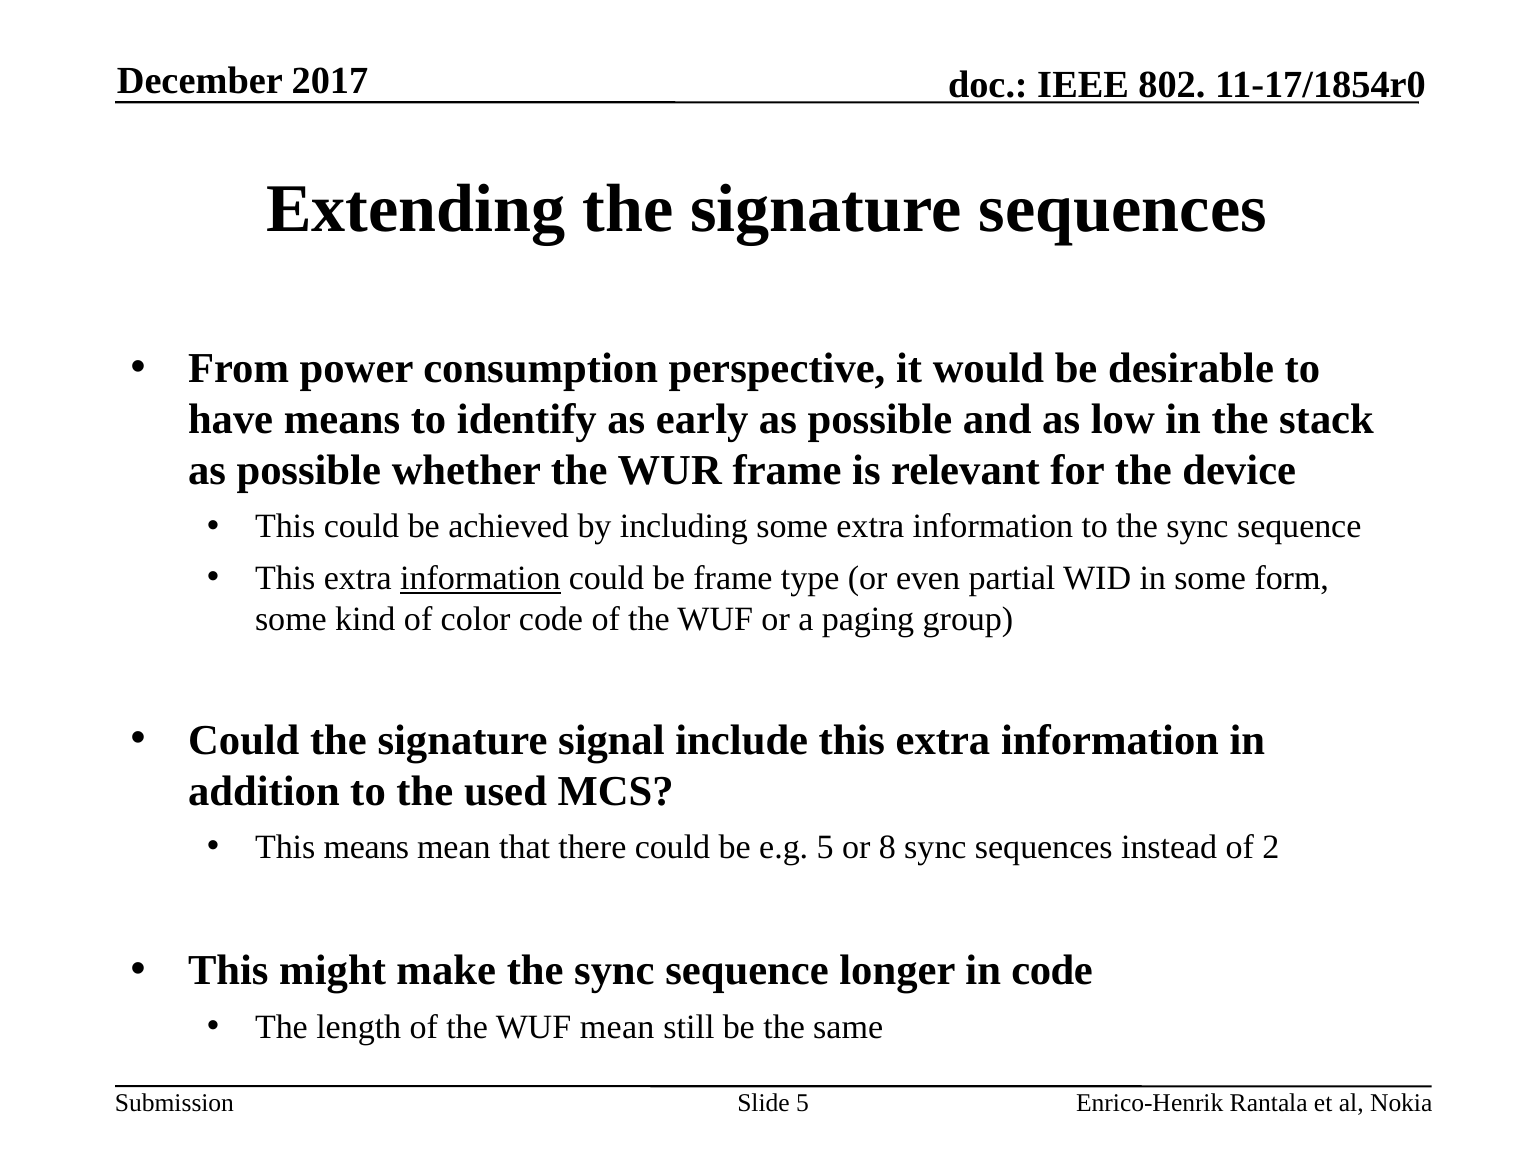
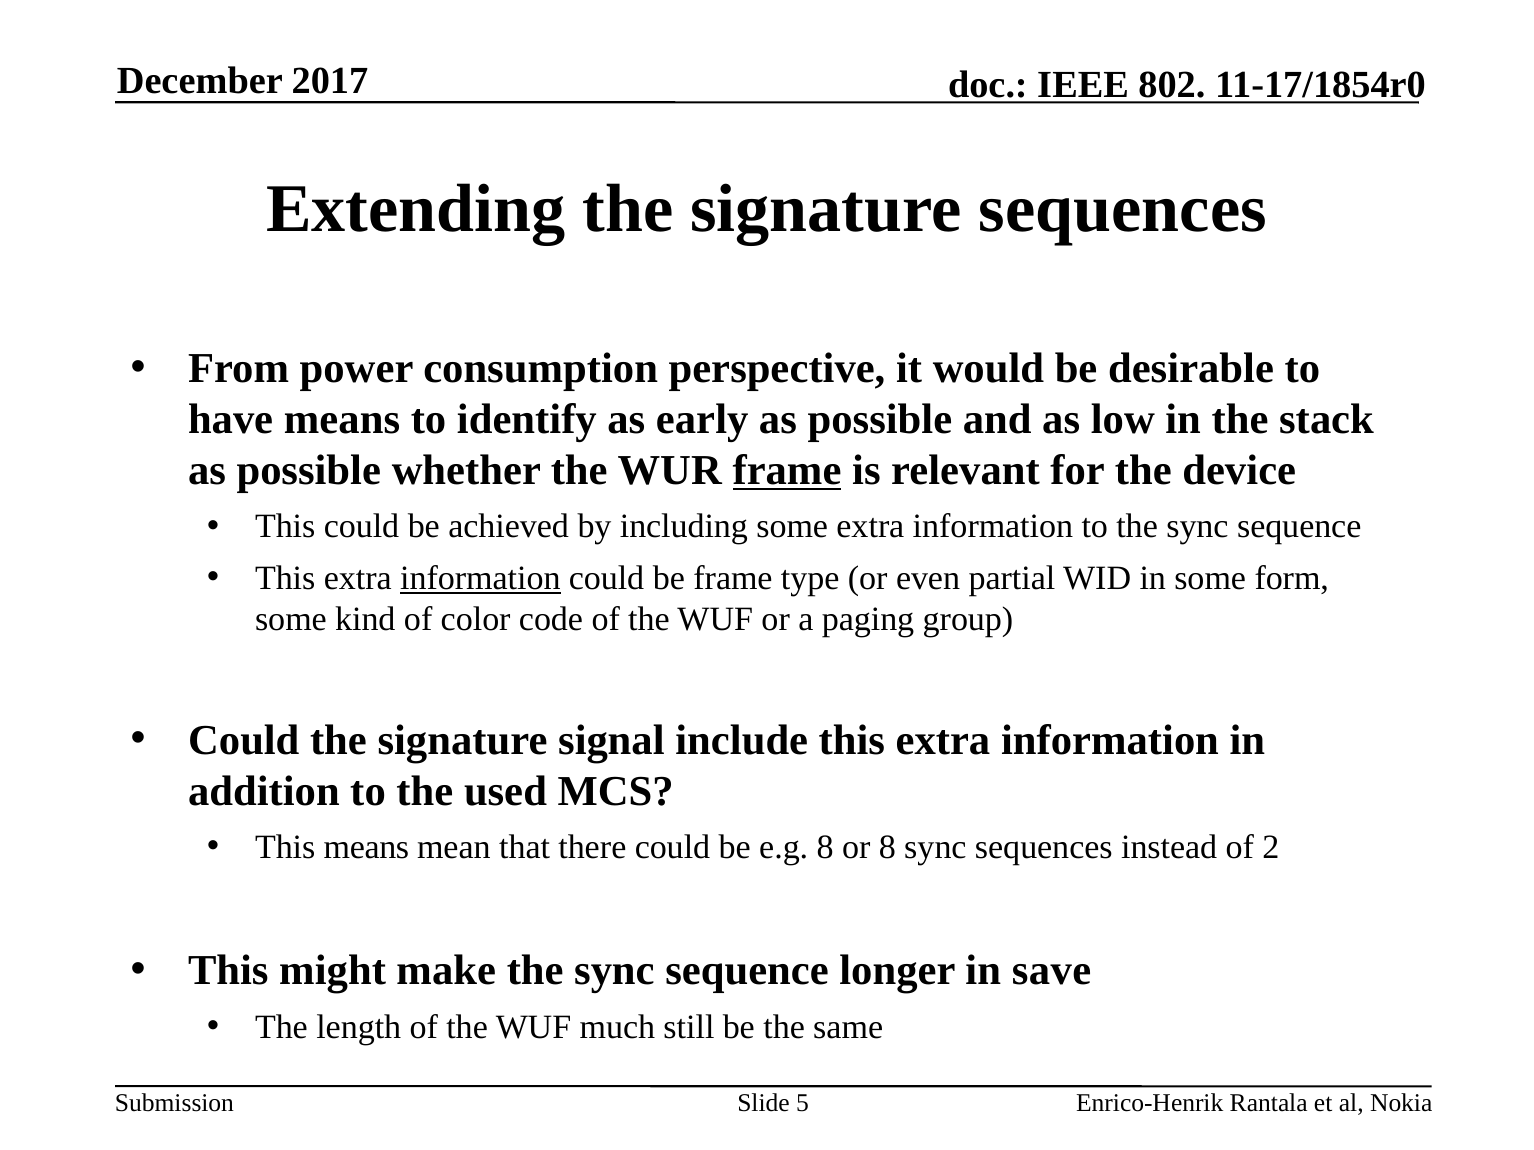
frame underline: none -> present (787, 471)
e.g 5: 5 -> 8 (825, 848)
in code: code -> save (1052, 971)
WUF mean: mean -> much (617, 1027)
